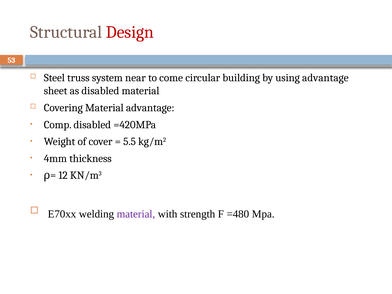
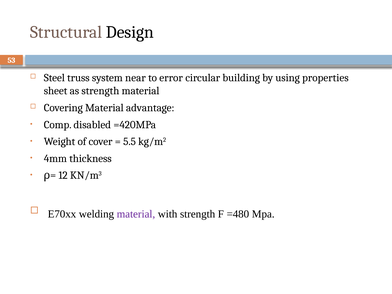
Design colour: red -> black (130, 32)
come: come -> error (171, 78)
using advantage: advantage -> properties (325, 78)
as disabled: disabled -> strength (100, 91)
